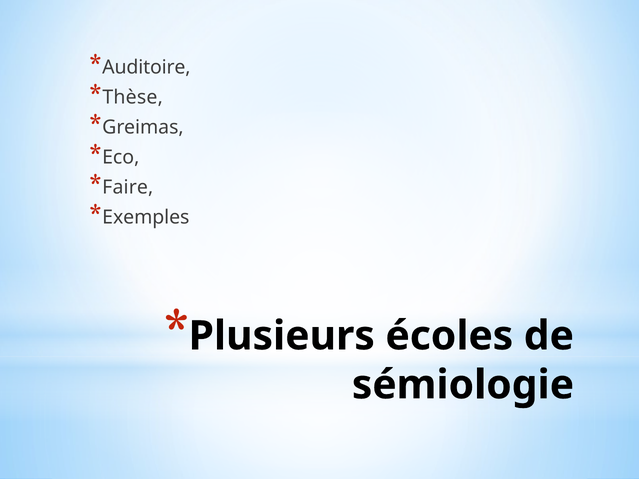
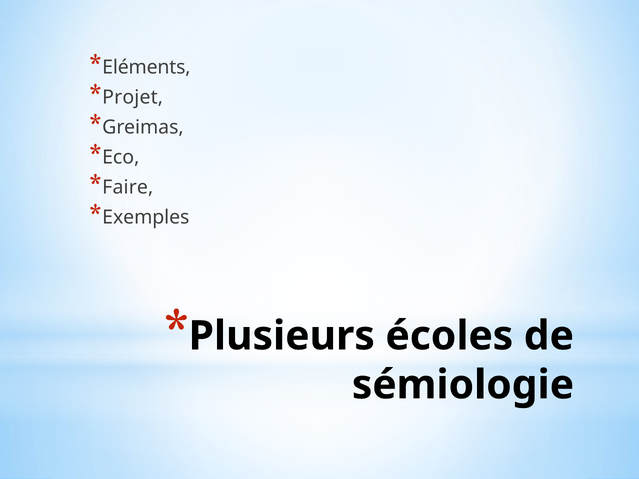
Auditoire: Auditoire -> Eléments (146, 67)
Thèse: Thèse -> Projet (133, 97)
